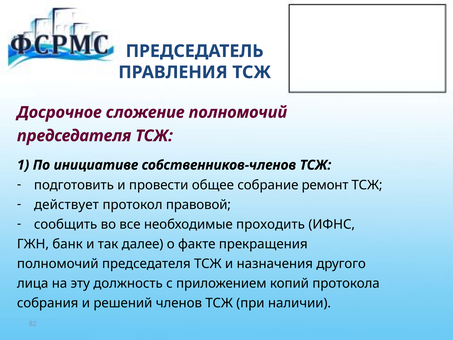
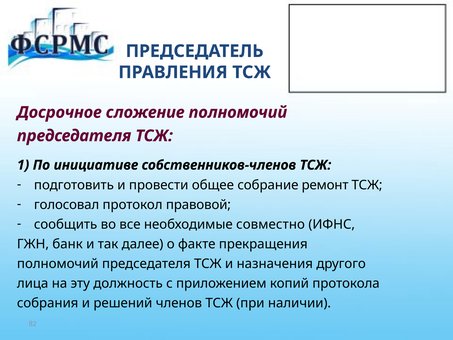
действует: действует -> голосовал (67, 205)
проходить: проходить -> совместно (271, 224)
